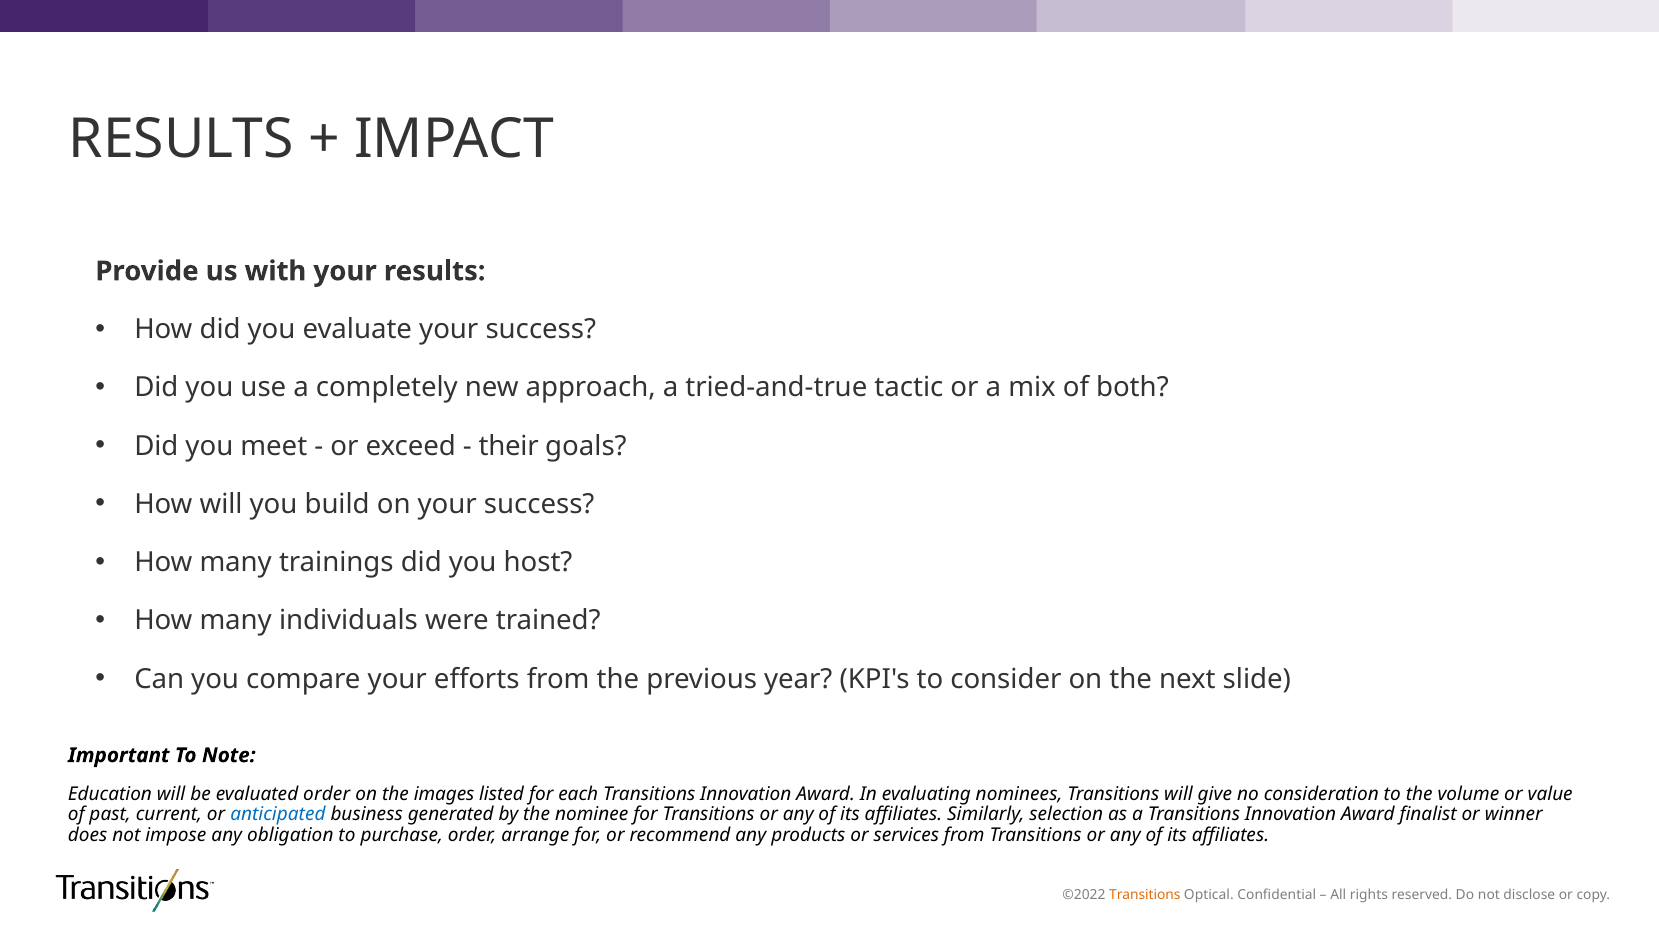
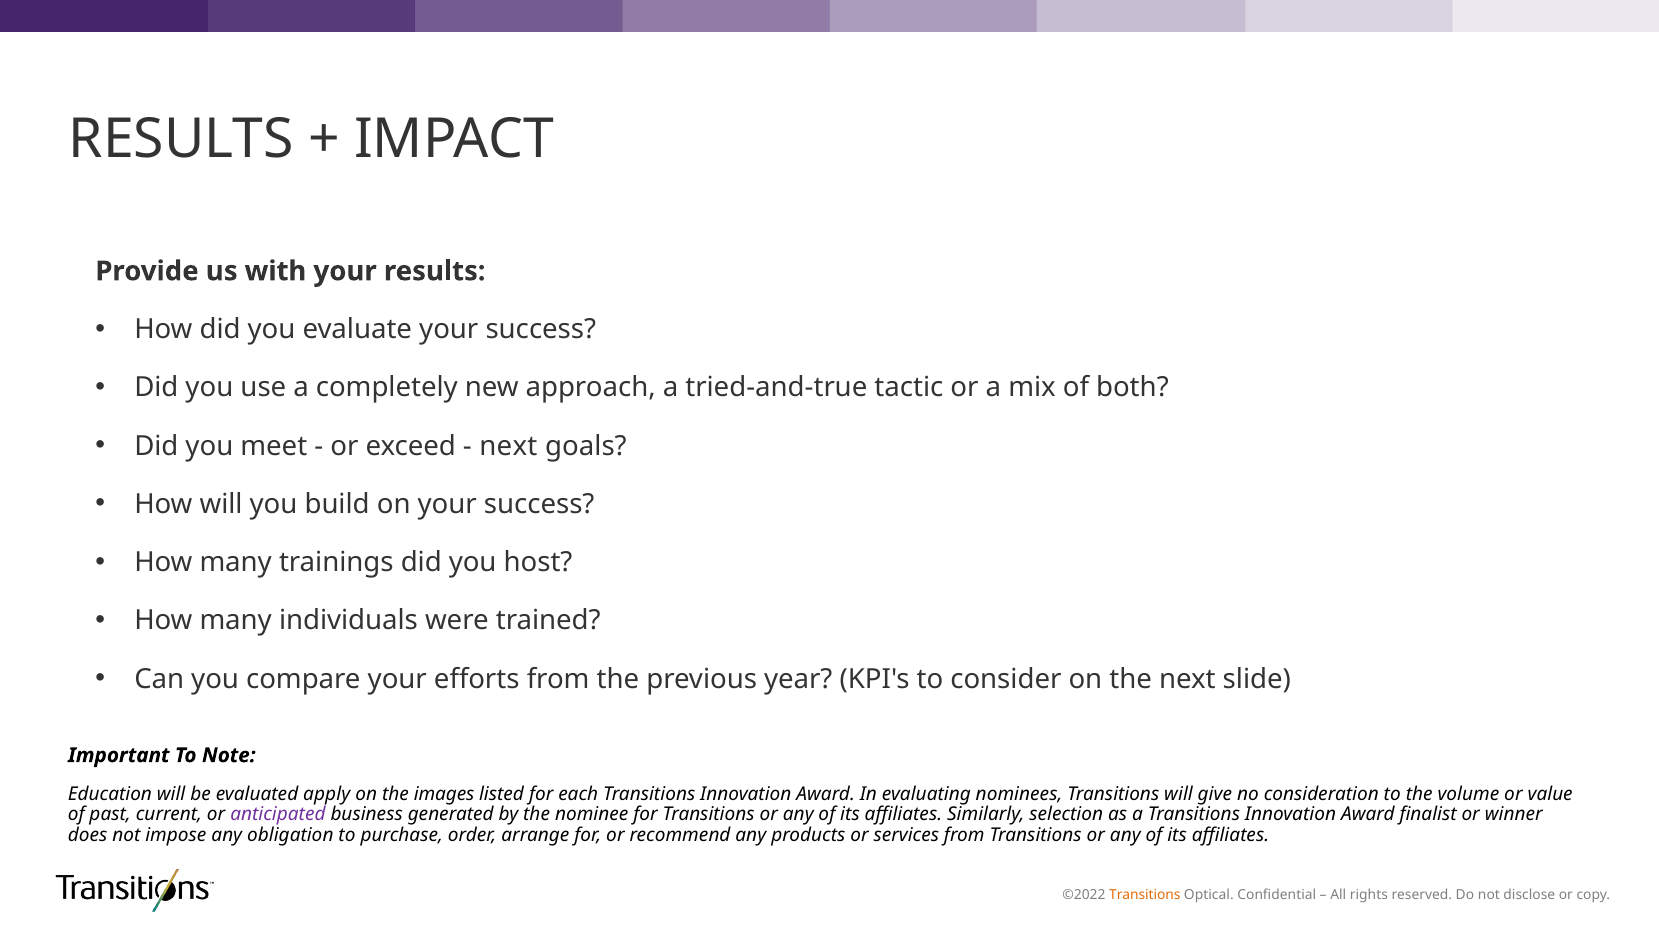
their: their -> next (508, 446)
evaluated order: order -> apply (327, 794)
anticipated colour: blue -> purple (278, 815)
